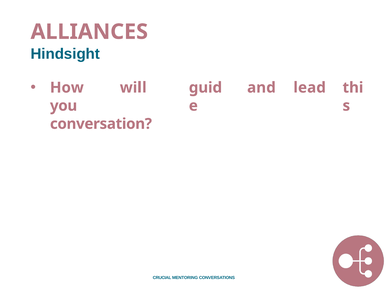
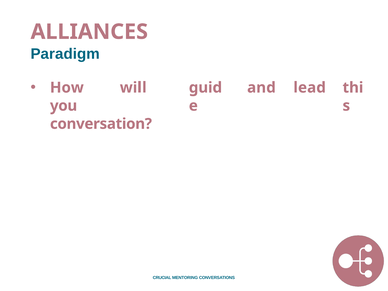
Hindsight: Hindsight -> Paradigm (65, 54)
